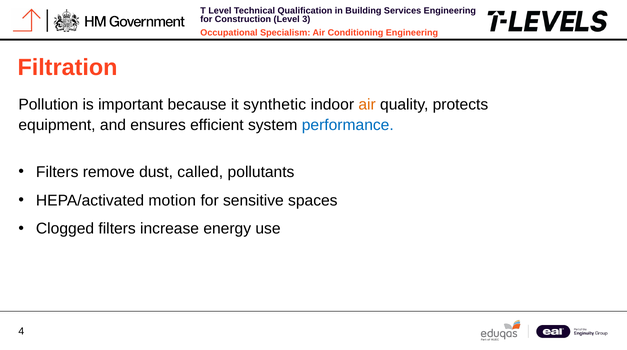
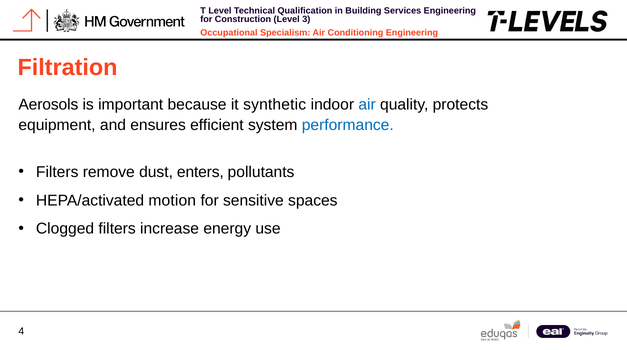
Pollution: Pollution -> Aerosols (48, 105)
air colour: orange -> blue (367, 105)
called: called -> enters (200, 172)
